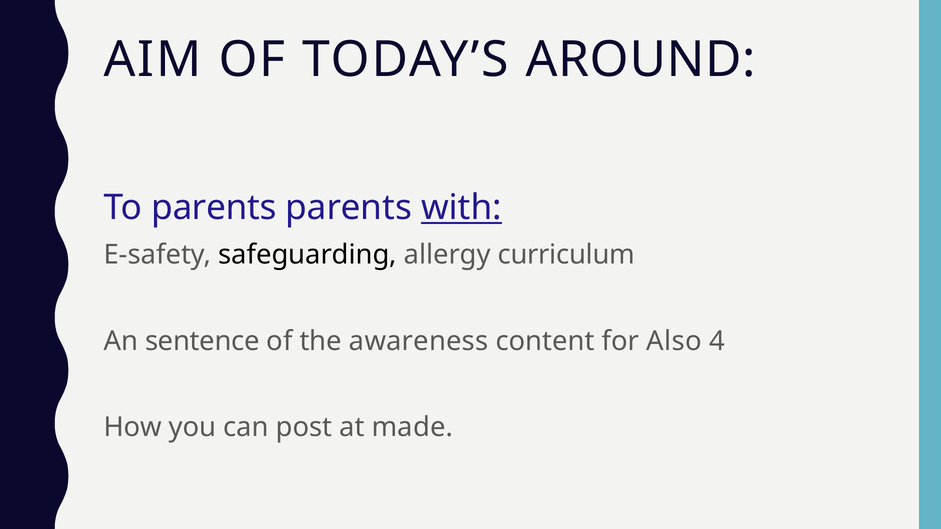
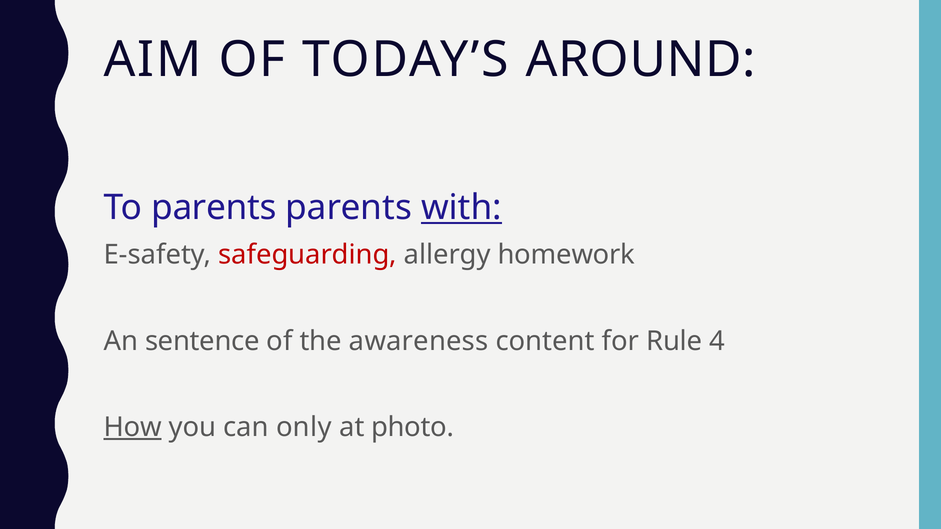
safeguarding colour: black -> red (308, 255)
curriculum: curriculum -> homework (566, 255)
Also: Also -> Rule (674, 341)
How underline: none -> present (133, 427)
post: post -> only (304, 427)
made: made -> photo (413, 427)
